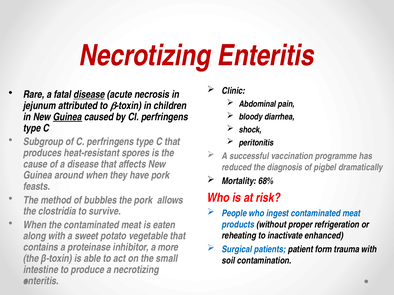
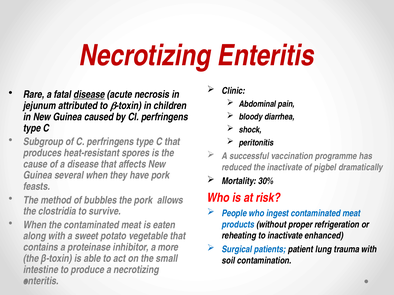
Guinea underline: present -> none (67, 117)
the diagnosis: diagnosis -> inactivate (285, 168)
around: around -> several (69, 176)
68%: 68% -> 30% (266, 181)
form: form -> lung (323, 250)
